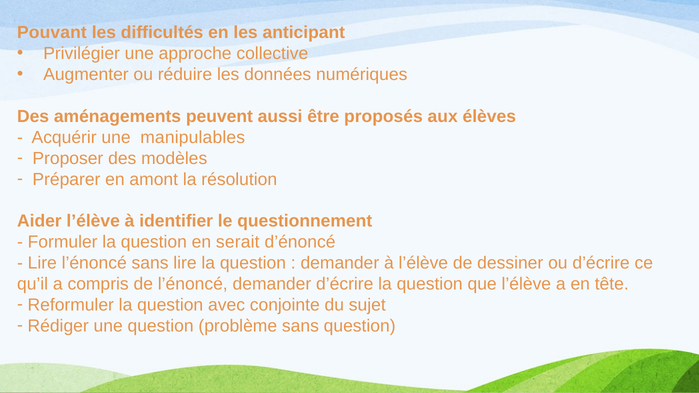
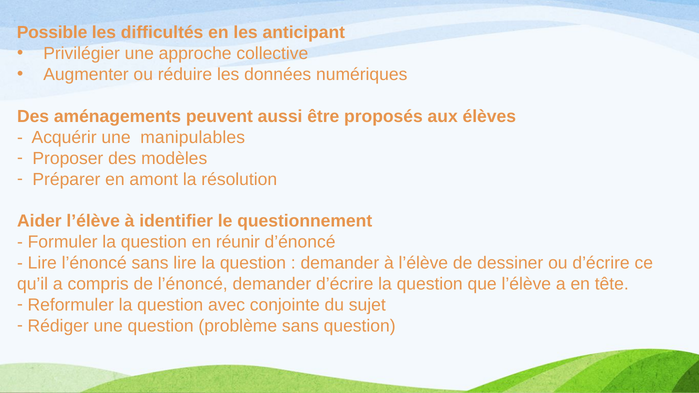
Pouvant: Pouvant -> Possible (52, 33)
serait: serait -> réunir (238, 242)
